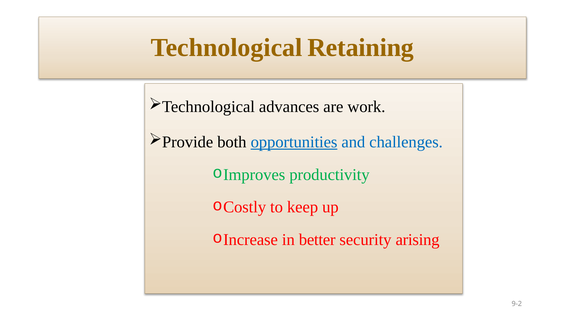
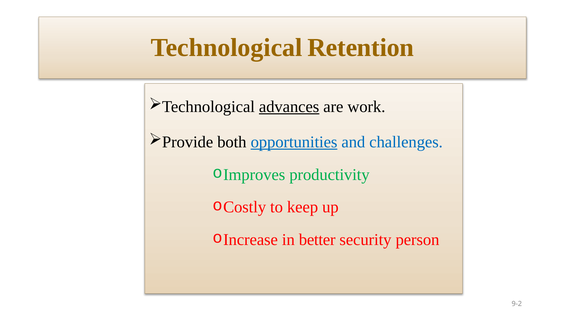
Retaining: Retaining -> Retention (361, 47)
advances underline: none -> present (289, 107)
arising: arising -> person (417, 240)
